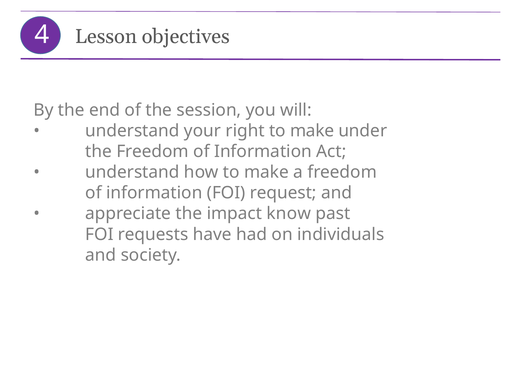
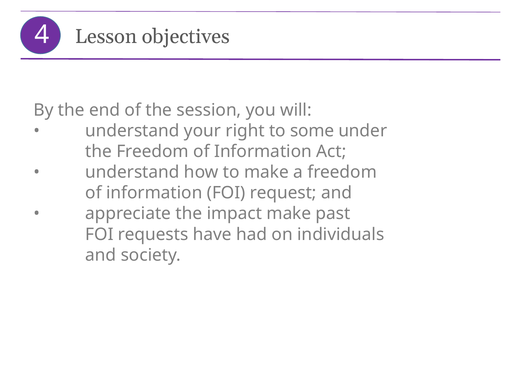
right to make: make -> some (312, 131)
impact know: know -> make (289, 214)
